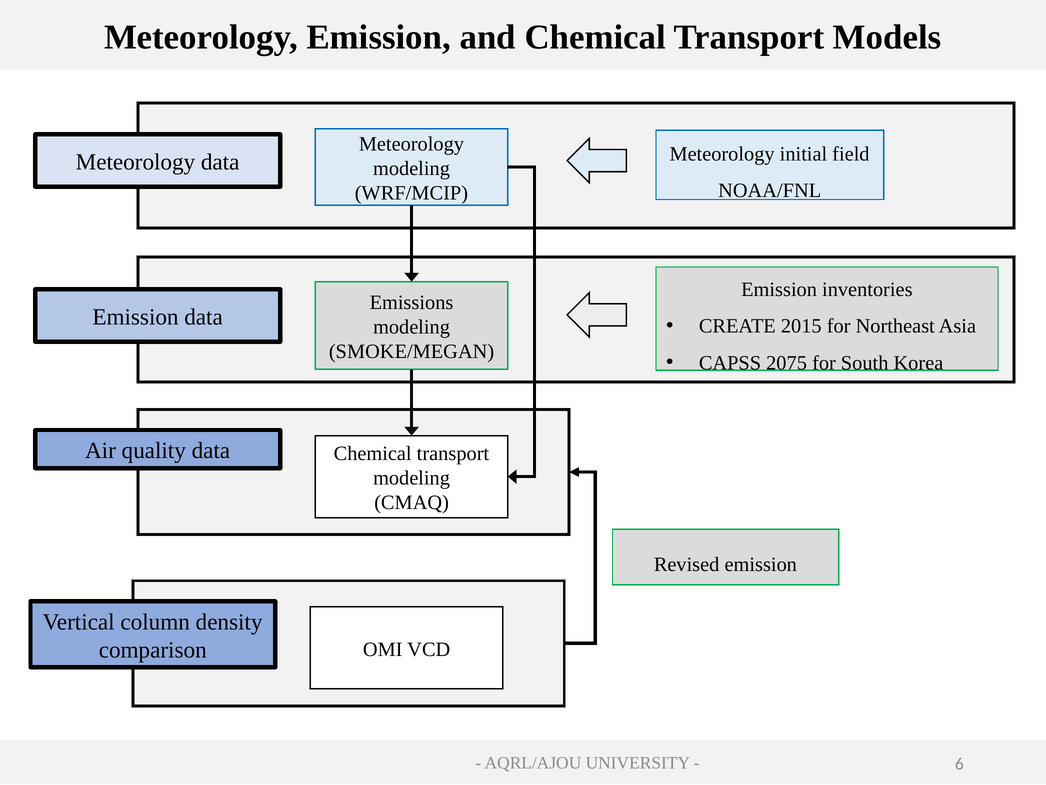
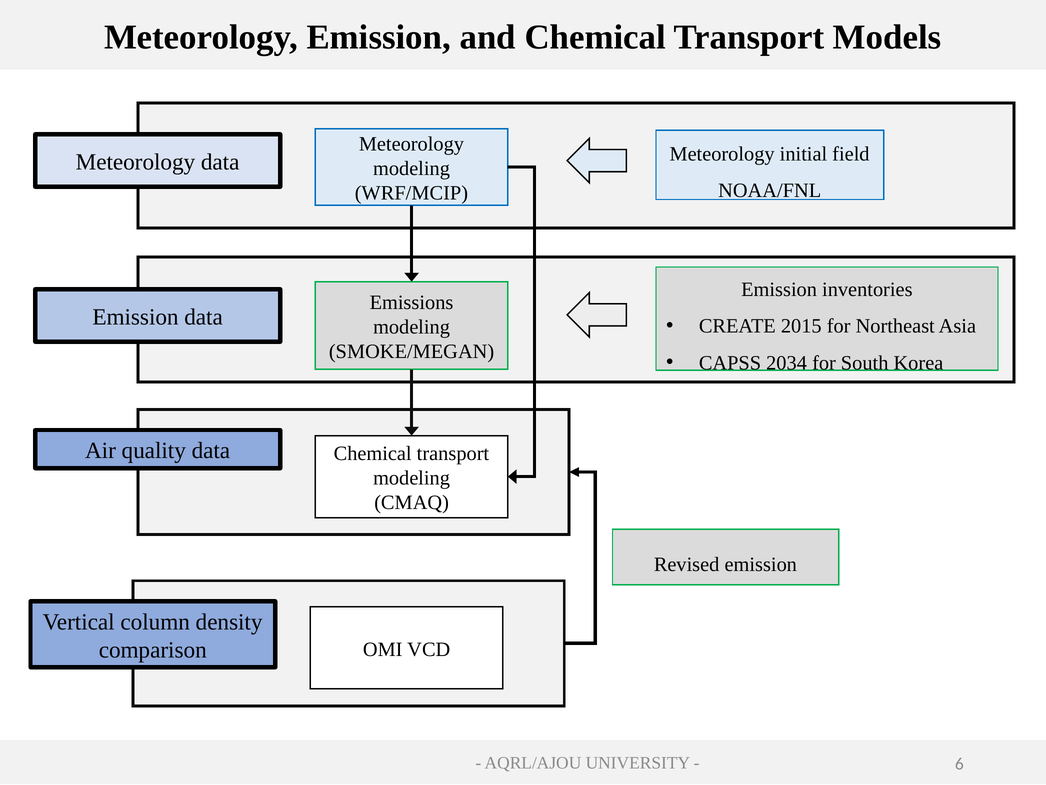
2075: 2075 -> 2034 (787, 363)
